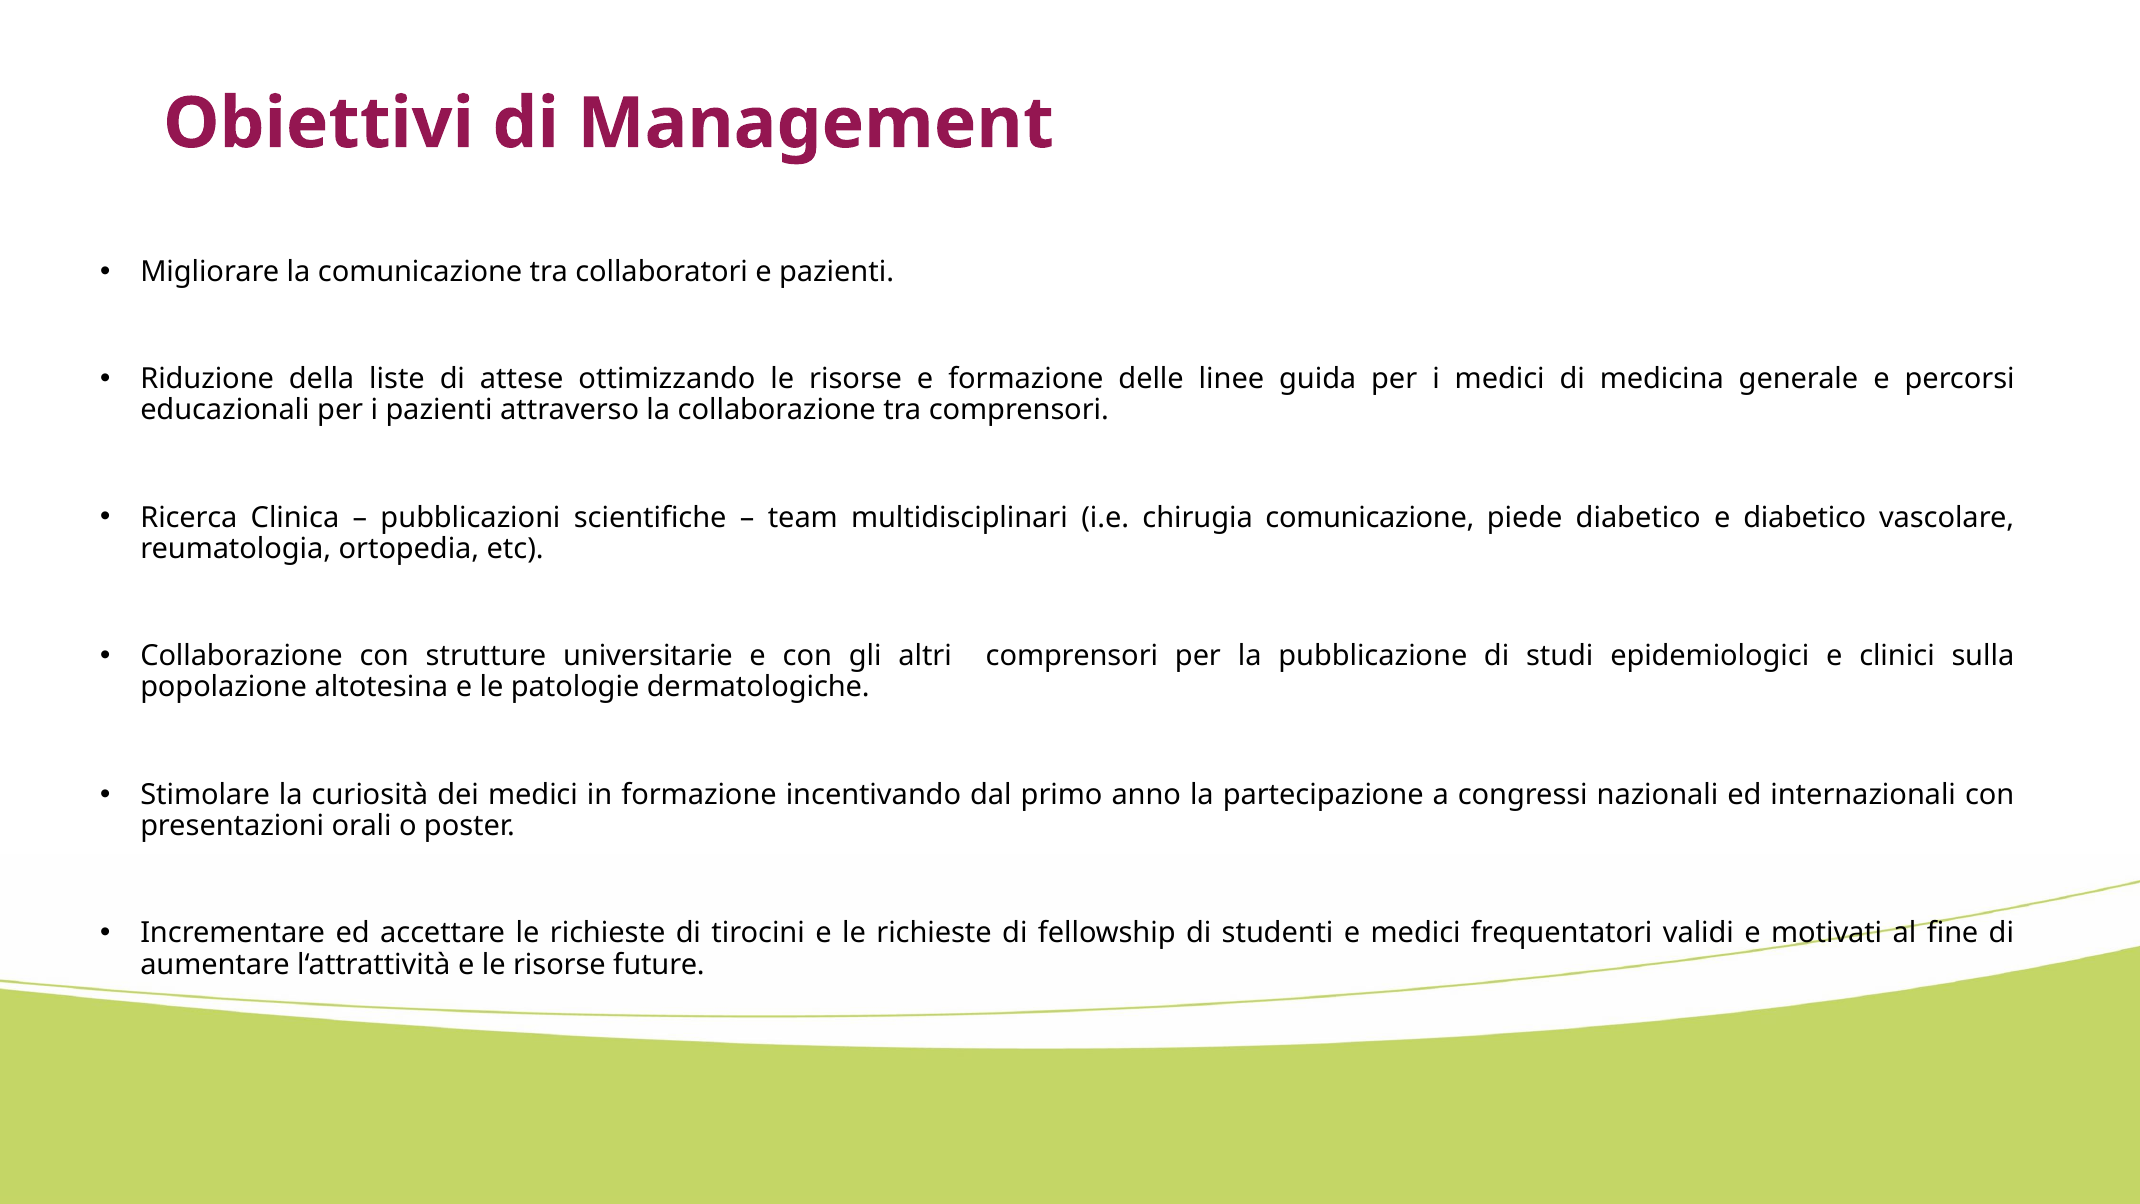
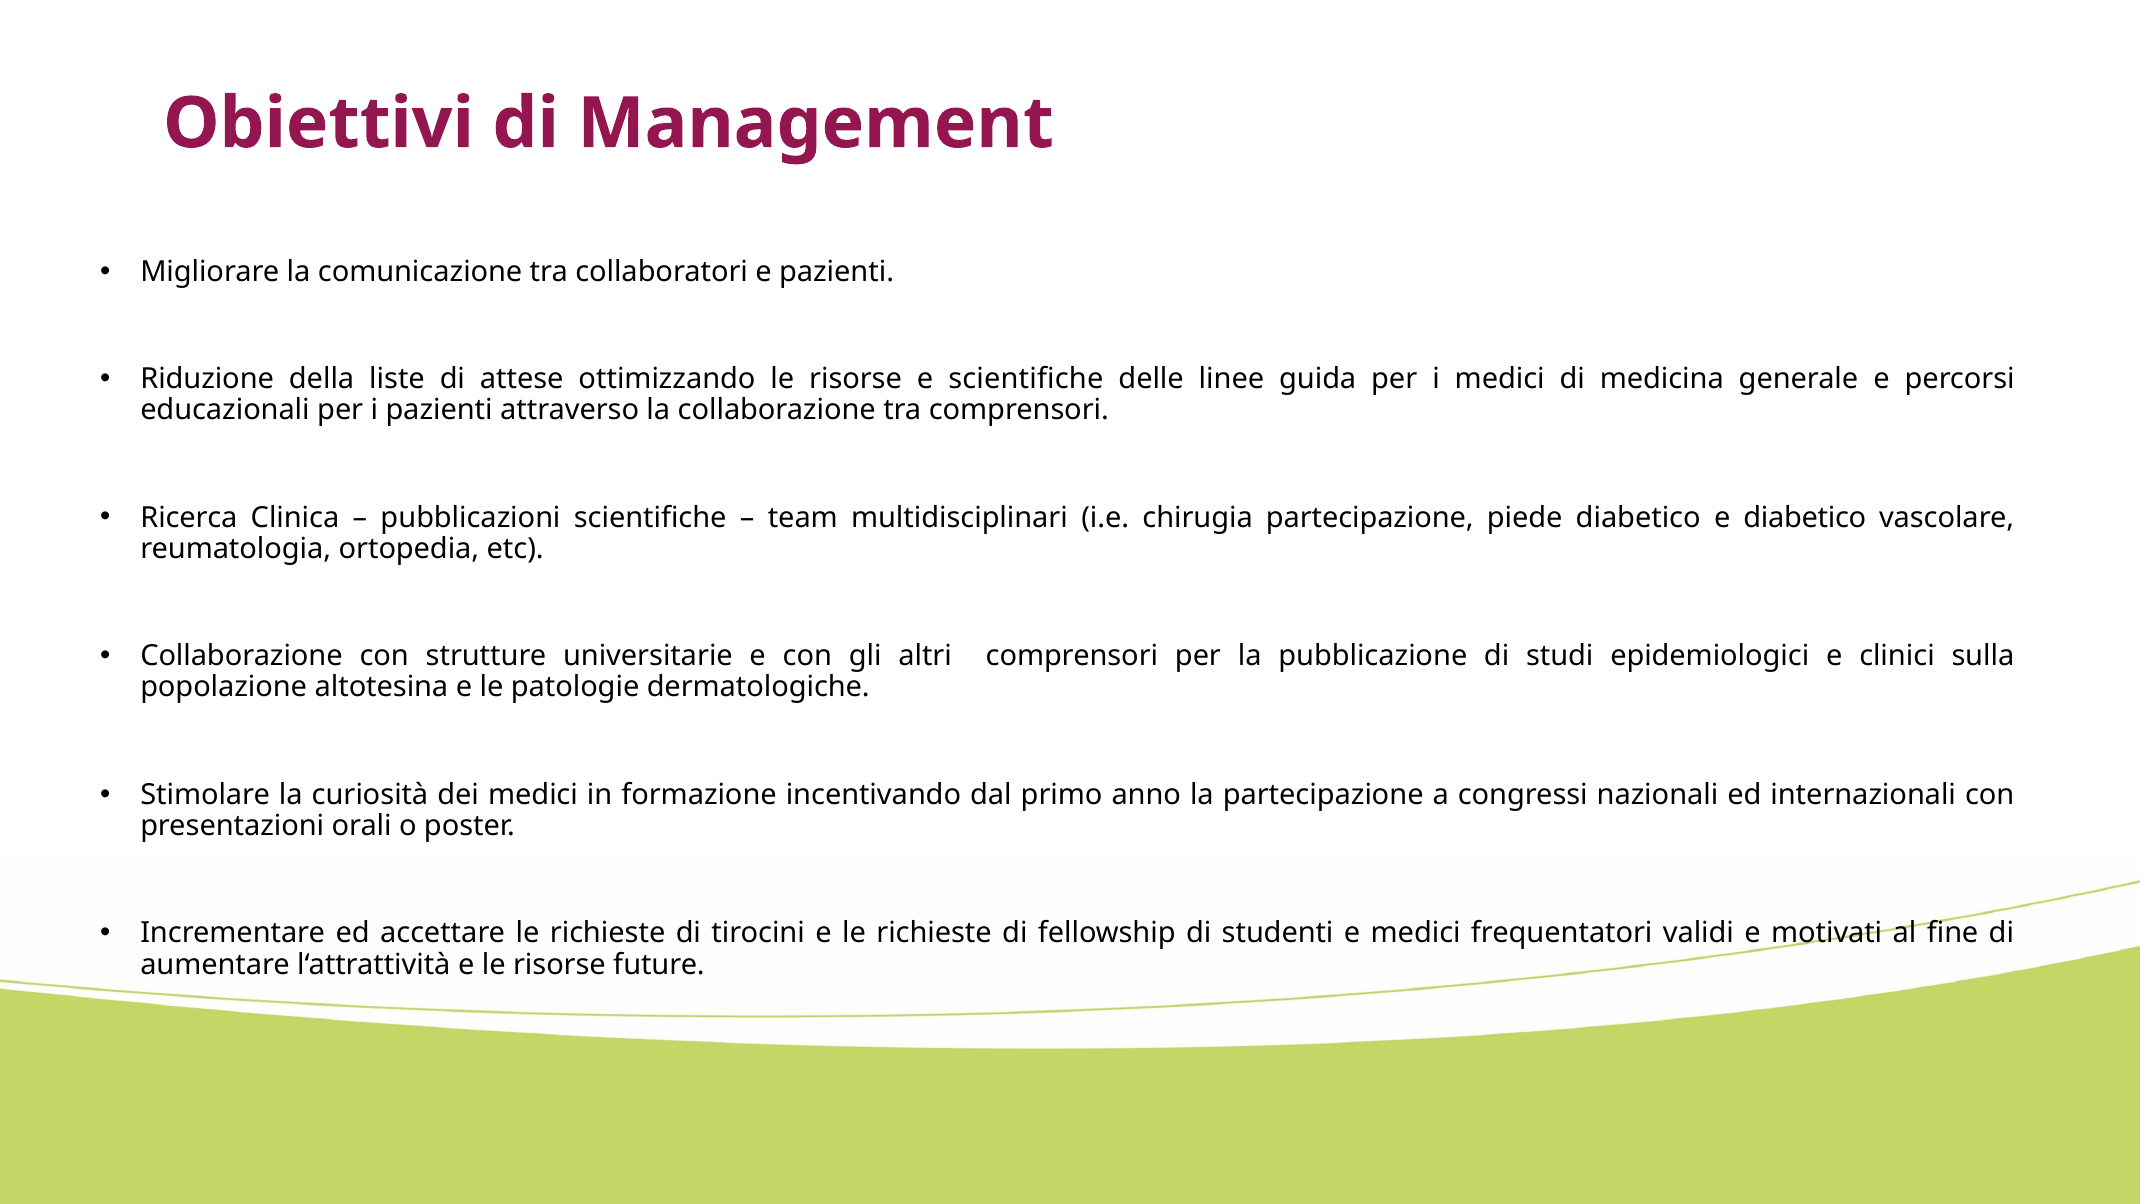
e formazione: formazione -> scientifiche (1026, 379)
chirugia comunicazione: comunicazione -> partecipazione (1370, 517)
